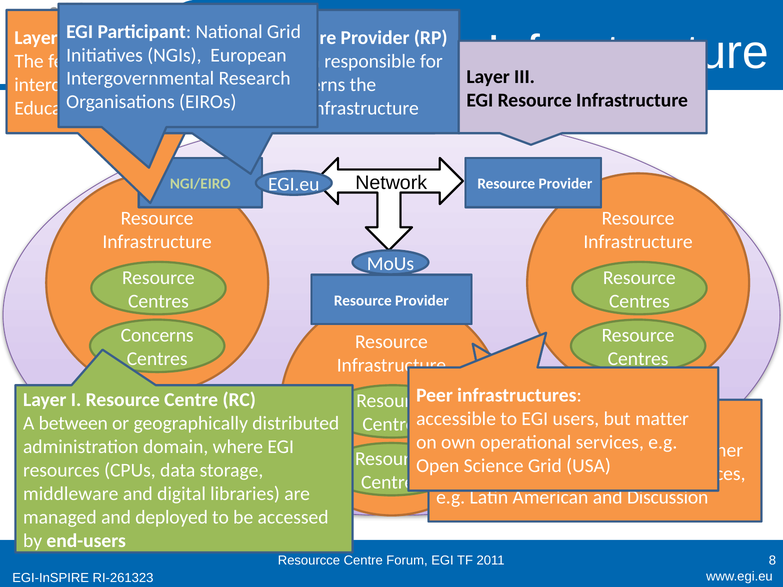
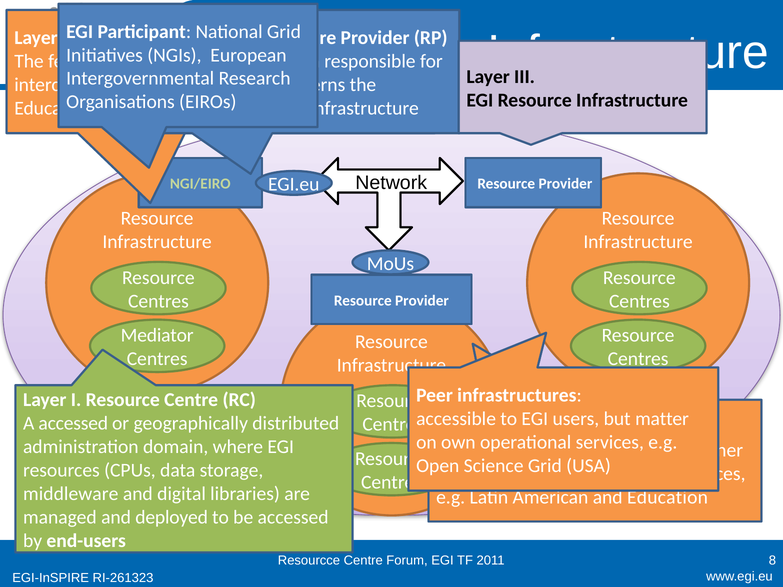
Concerns: Concerns -> Mediator (157, 336)
A between: between -> accessed (73, 423)
American and Discussion: Discussion -> Education (667, 497)
